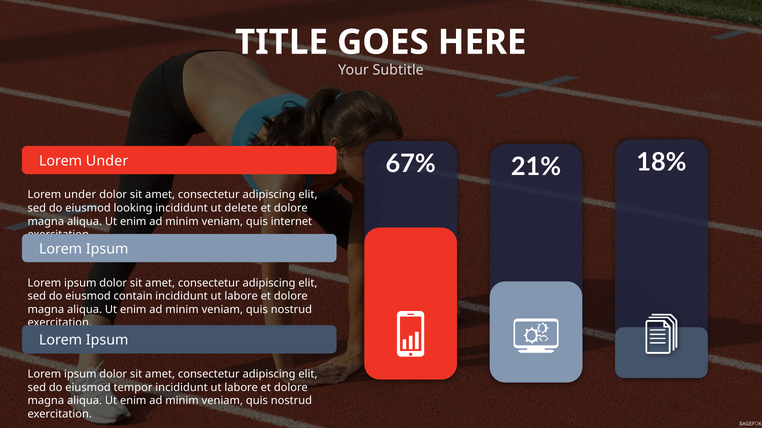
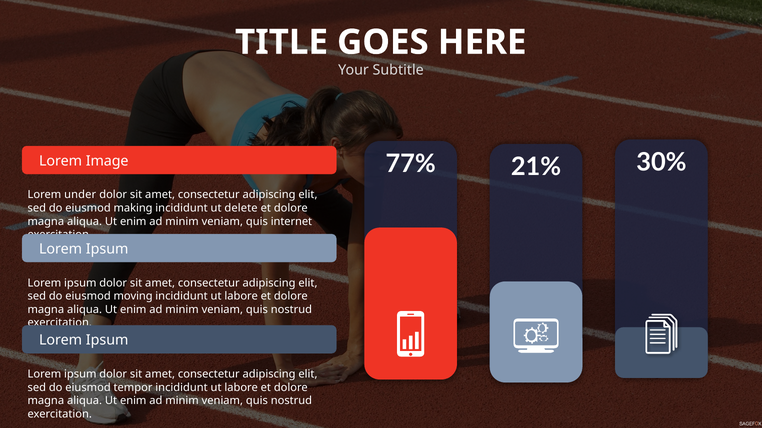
18%: 18% -> 30% (661, 162)
67%: 67% -> 77% (411, 164)
Under: Under -> Image (107, 161)
looking: looking -> making (133, 208)
contain: contain -> moving (133, 297)
